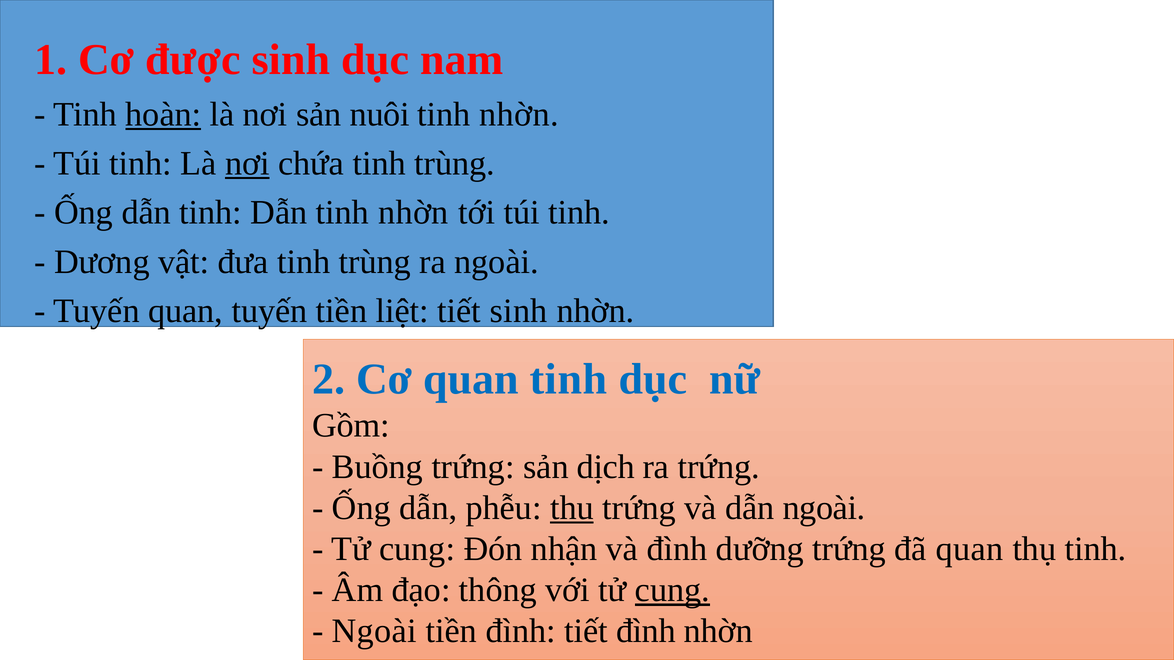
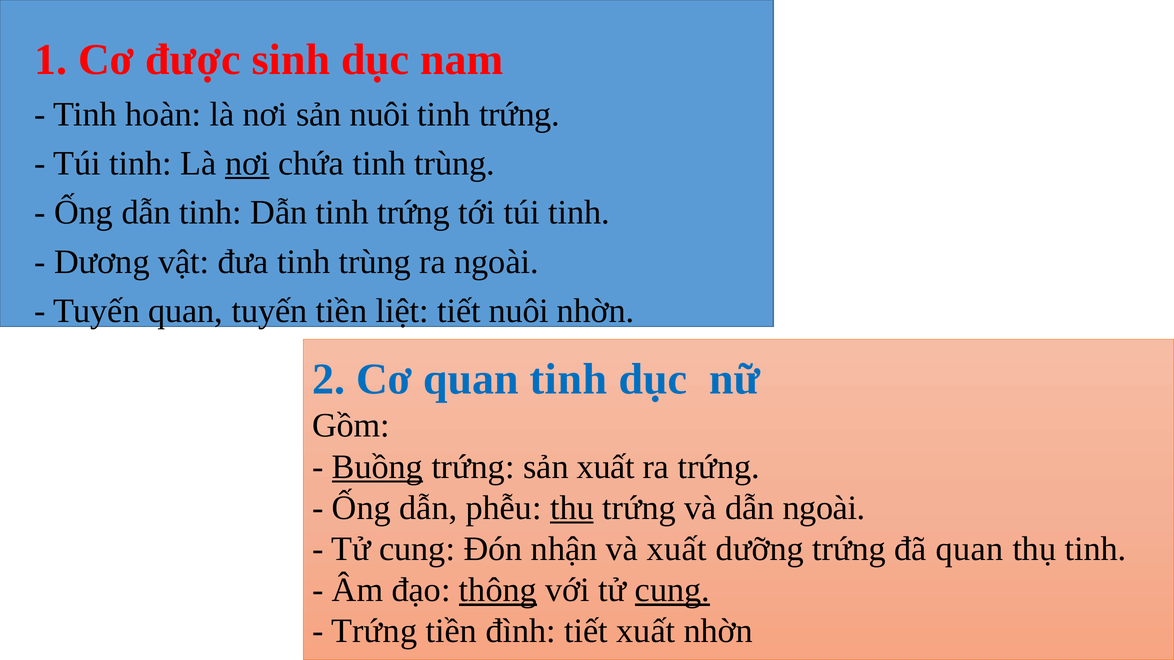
hoàn underline: present -> none (163, 114)
nhờn: nhờn -> trứng (519, 114)
Dẫn tinh nhờn: nhờn -> trứng (414, 213)
tiết sinh: sinh -> nuôi (519, 311)
Buồng underline: none -> present (377, 467)
sản dịch: dịch -> xuất (606, 467)
và đình: đình -> xuất (677, 549)
thông underline: none -> present (498, 590)
Ngoài: Ngoài -> Trứng (374, 631)
tiết đình: đình -> xuất (646, 631)
